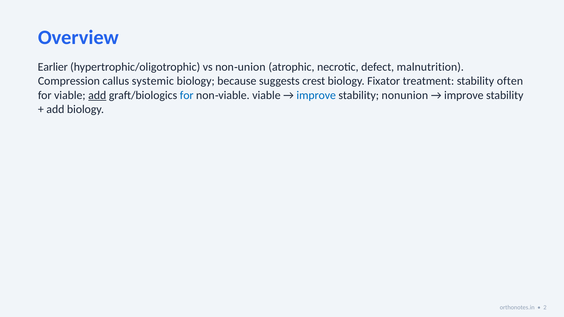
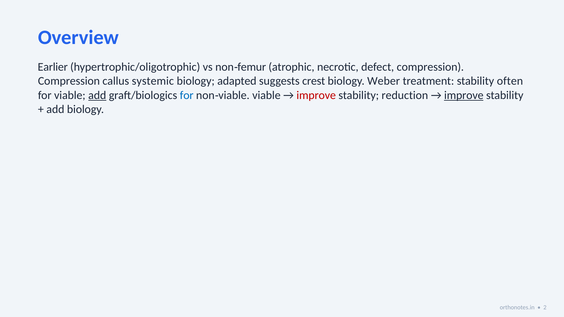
union: union -> femur (252, 67)
defect malnutrition: malnutrition -> compression (430, 67)
because: because -> adapted (237, 81)
Fixator: Fixator -> Weber (384, 81)
improve colour: blue -> red (316, 95)
nonunion: nonunion -> reduction (405, 95)
improve underline: none -> present (464, 95)
